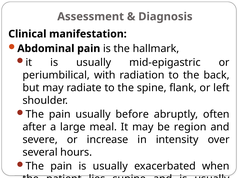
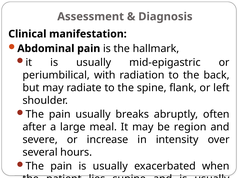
before: before -> breaks (132, 115)
